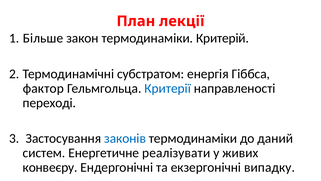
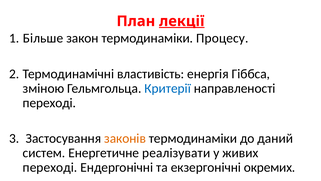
лекції underline: none -> present (182, 21)
Критерій: Критерій -> Процесу (222, 38)
субстратом: субстратом -> властивість (151, 74)
фактор: фактор -> зміною (43, 88)
законів colour: blue -> orange (125, 138)
конвеєру: конвеєру -> переході (50, 167)
випадку: випадку -> окремих (270, 167)
